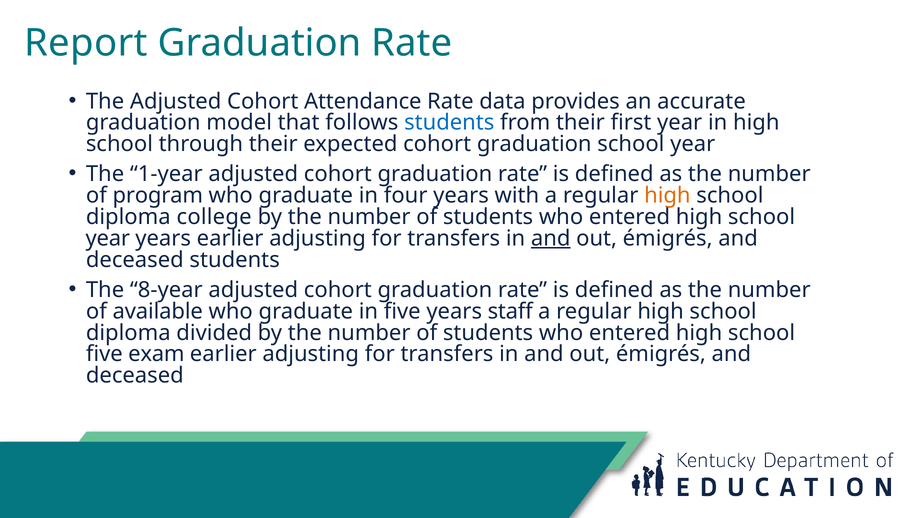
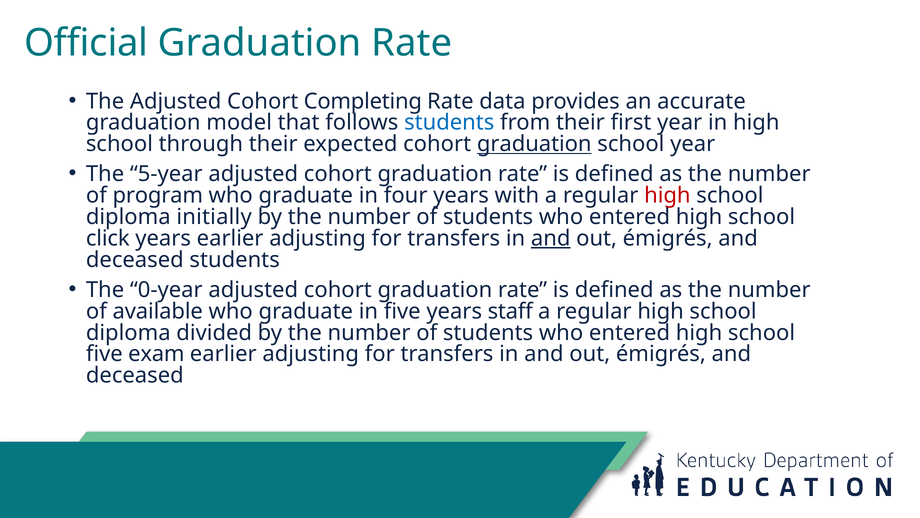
Report: Report -> Official (86, 43)
Attendance: Attendance -> Completing (363, 101)
graduation underline: none -> present (534, 144)
1-year: 1-year -> 5-year (166, 174)
high colour: orange -> red (667, 195)
college: college -> initially (214, 217)
year: year -> click (108, 238)
8-year: 8-year -> 0-year (166, 290)
